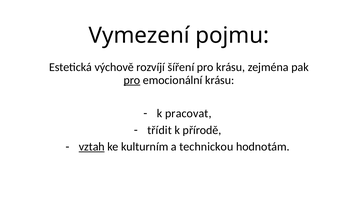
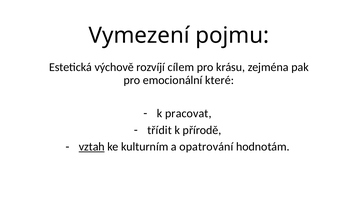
šíření: šíření -> cílem (181, 67)
pro underline: present -> none (132, 80)
emocionální krásu: krásu -> které (220, 80)
technickou: technickou -> opatrování (206, 146)
